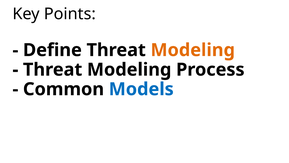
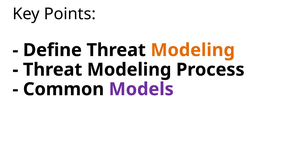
Models colour: blue -> purple (141, 89)
